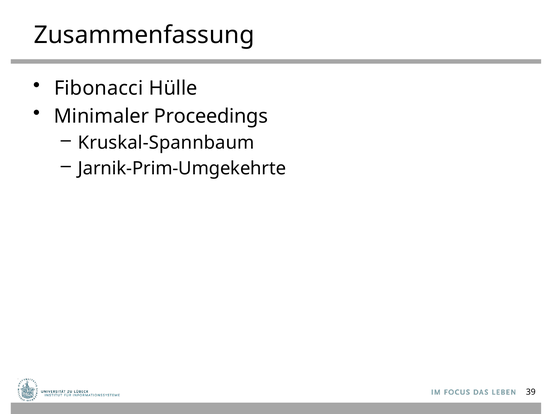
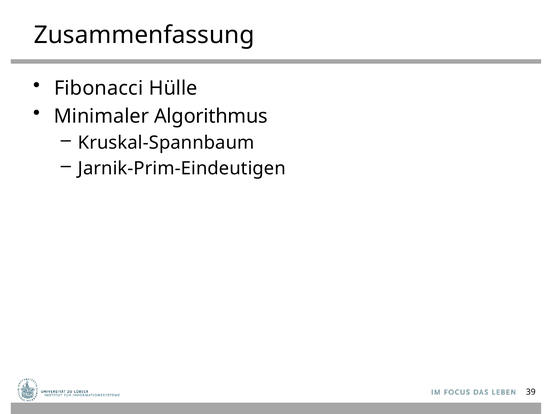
Proceedings: Proceedings -> Algorithmus (211, 116)
Jarnik-Prim-Umgekehrte: Jarnik-Prim-Umgekehrte -> Jarnik-Prim-Eindeutigen (182, 169)
